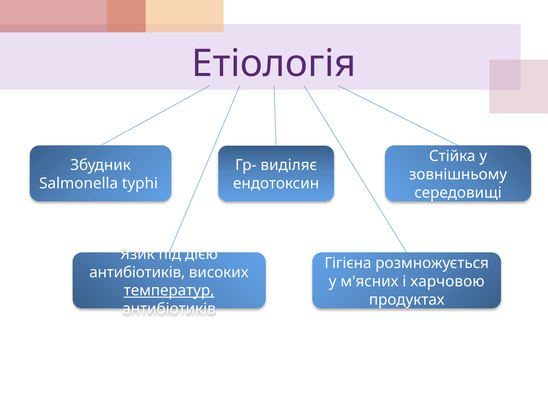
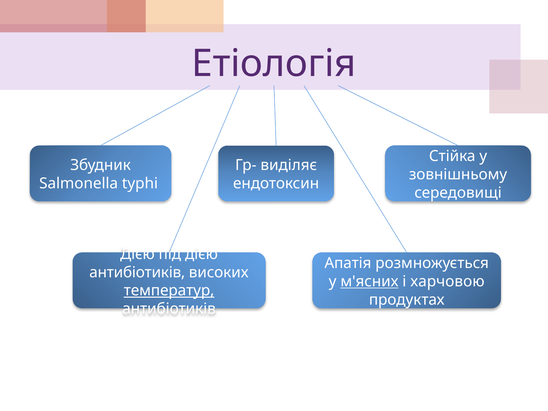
Язик: Язик -> Дією (137, 254)
Гігієна: Гігієна -> Апатія (348, 263)
м'ясних underline: none -> present (369, 281)
